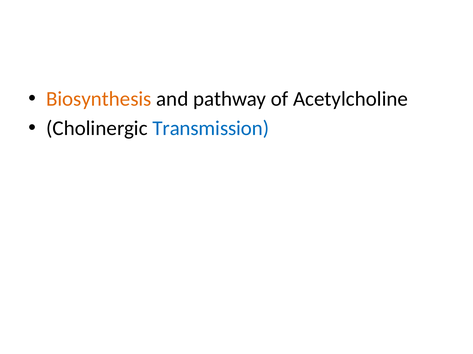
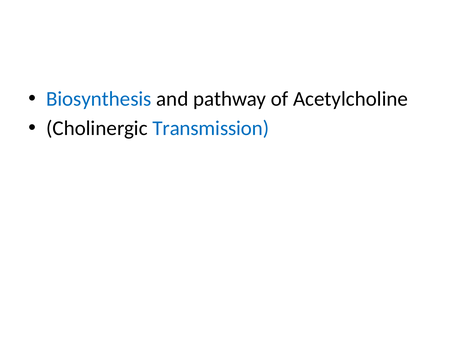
Biosynthesis colour: orange -> blue (99, 99)
